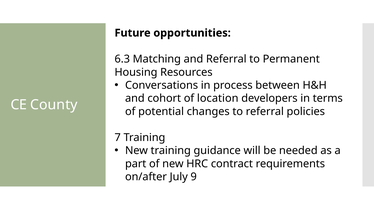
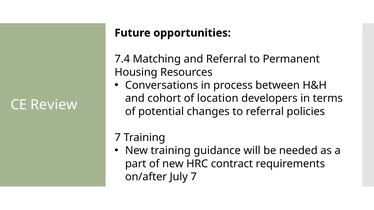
6.3: 6.3 -> 7.4 (122, 59)
County: County -> Review (54, 105)
July 9: 9 -> 7 (194, 177)
